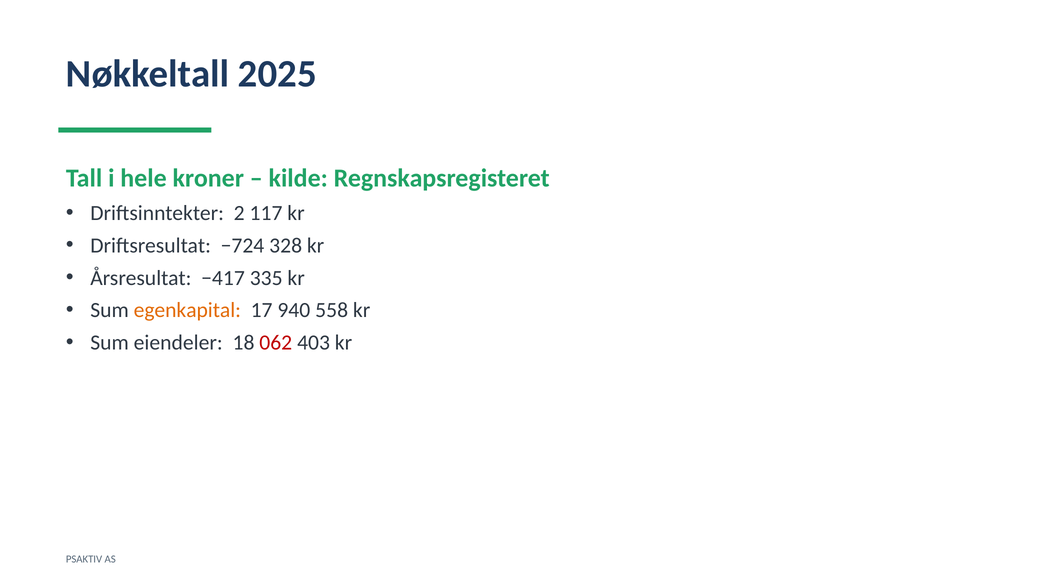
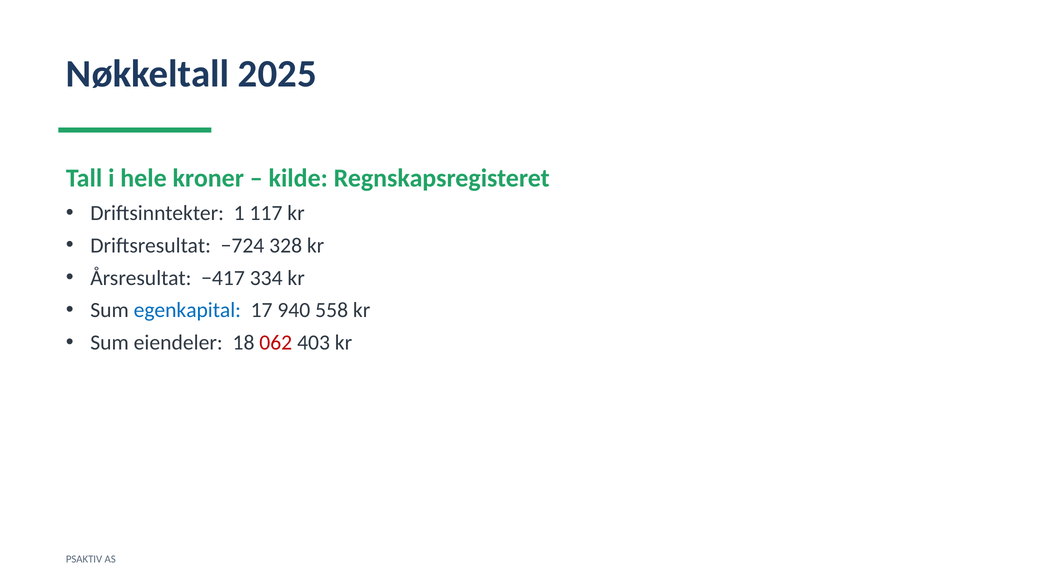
2: 2 -> 1 (239, 213)
335: 335 -> 334 (266, 278)
egenkapital colour: orange -> blue (187, 311)
